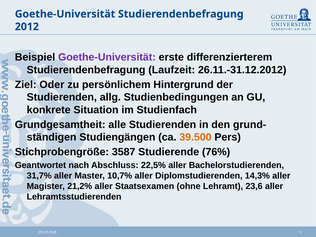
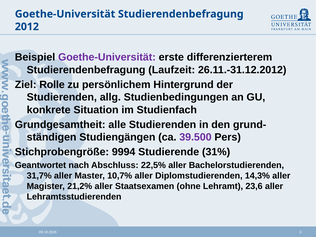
Oder: Oder -> Rolle (52, 85)
39.500 colour: orange -> purple (195, 137)
3587: 3587 -> 9994 (124, 152)
76%: 76% -> 31% (216, 152)
